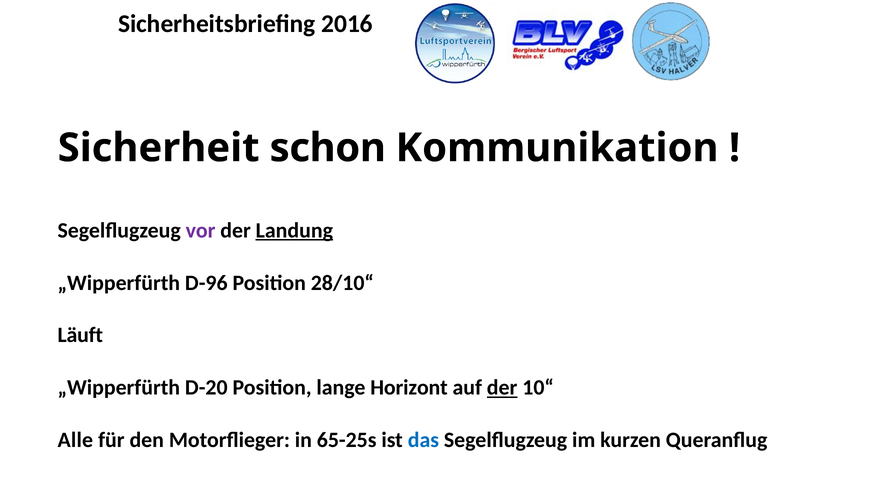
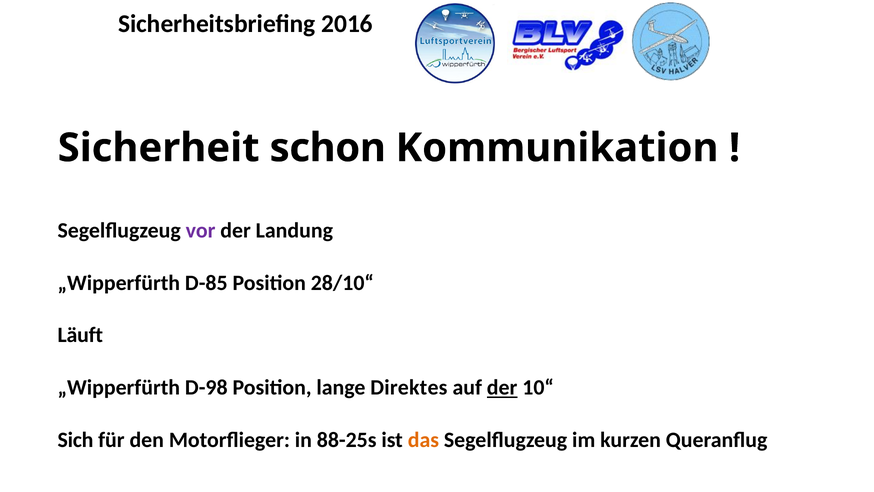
Landung underline: present -> none (294, 230)
D-96: D-96 -> D-85 (206, 283)
D-20: D-20 -> D-98 (206, 387)
Horizont: Horizont -> Direktes (409, 387)
Alle: Alle -> Sich (75, 440)
65-25s: 65-25s -> 88-25s (347, 440)
das colour: blue -> orange (423, 440)
